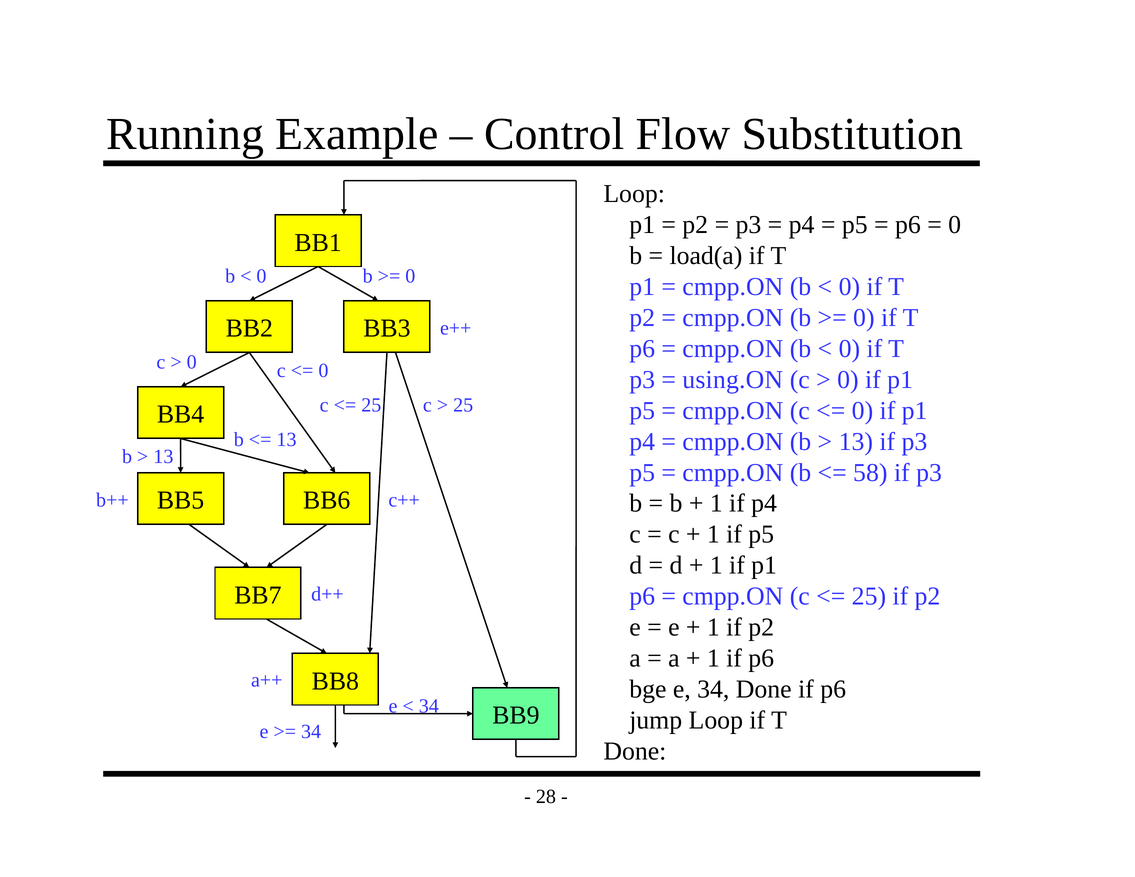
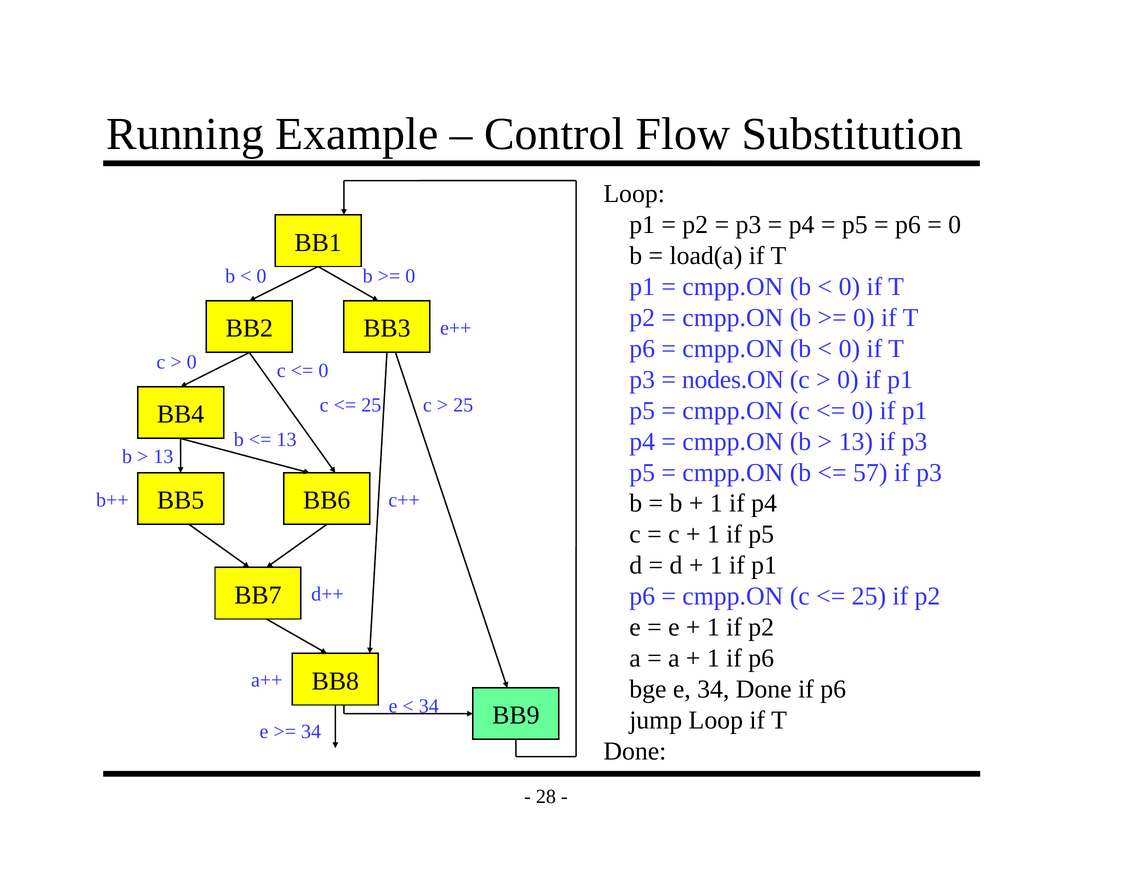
using.ON: using.ON -> nodes.ON (733, 380)
58: 58 -> 57 (870, 473)
